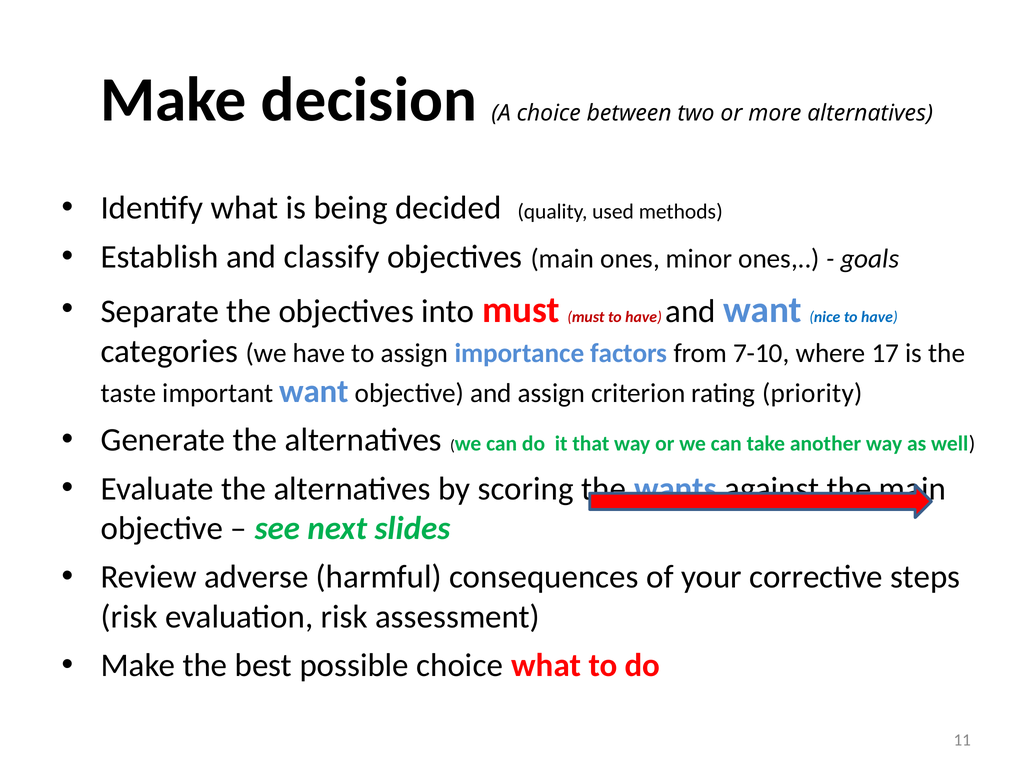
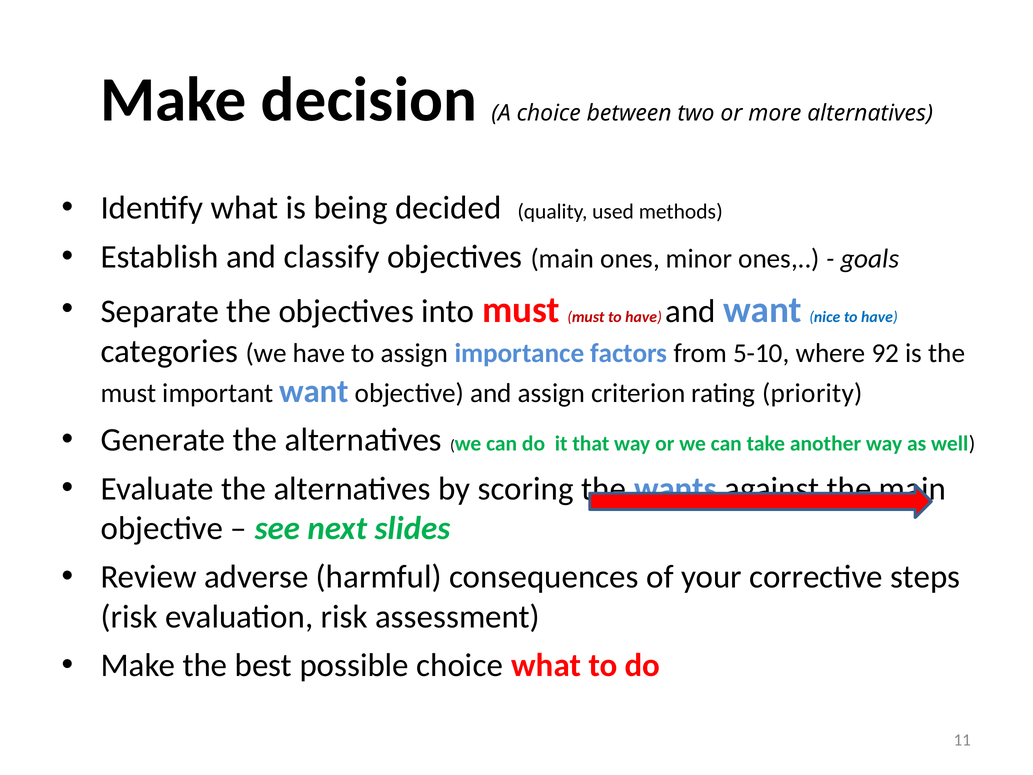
7-10: 7-10 -> 5-10 (761, 353)
17: 17 -> 92 (885, 353)
taste: taste -> must (128, 393)
